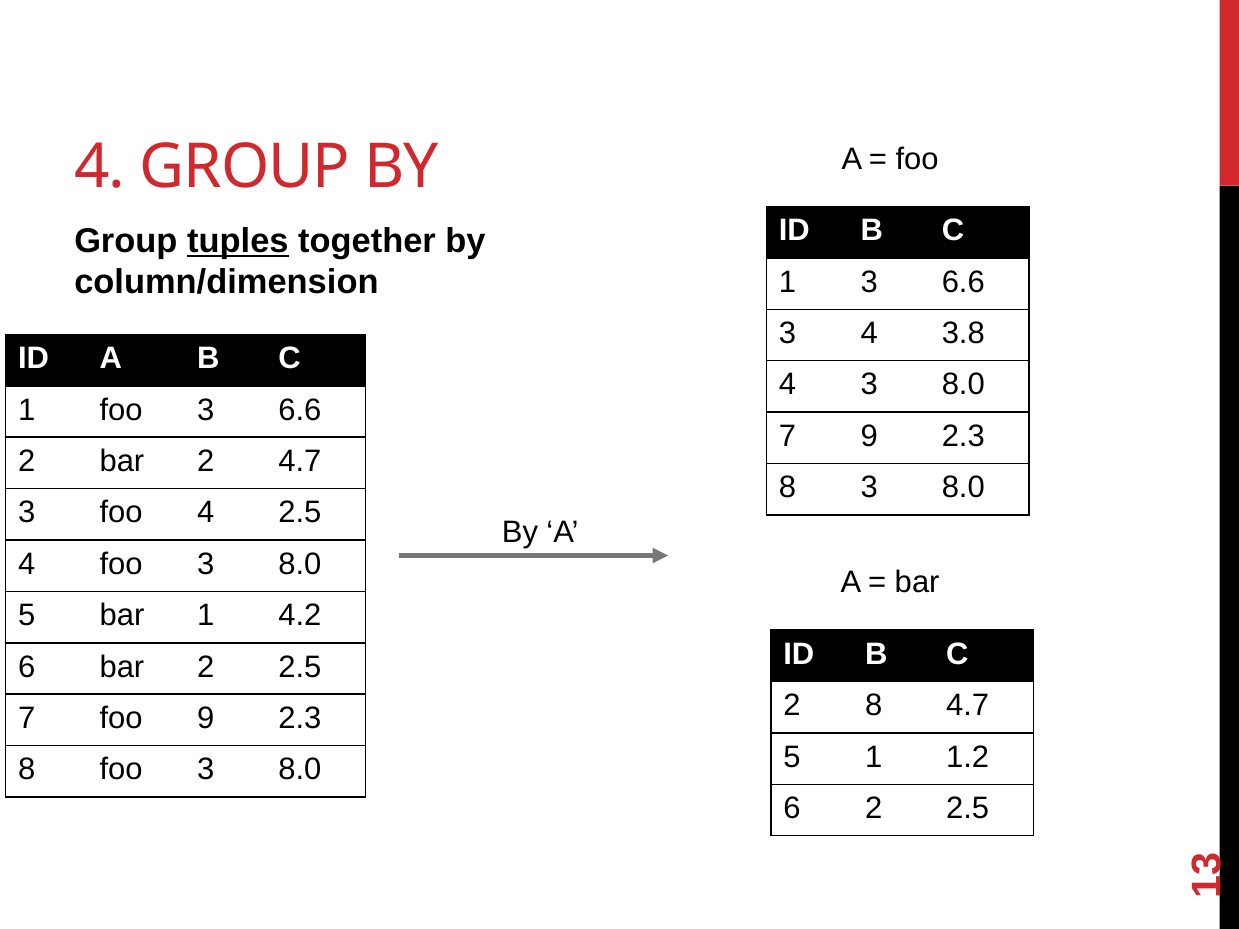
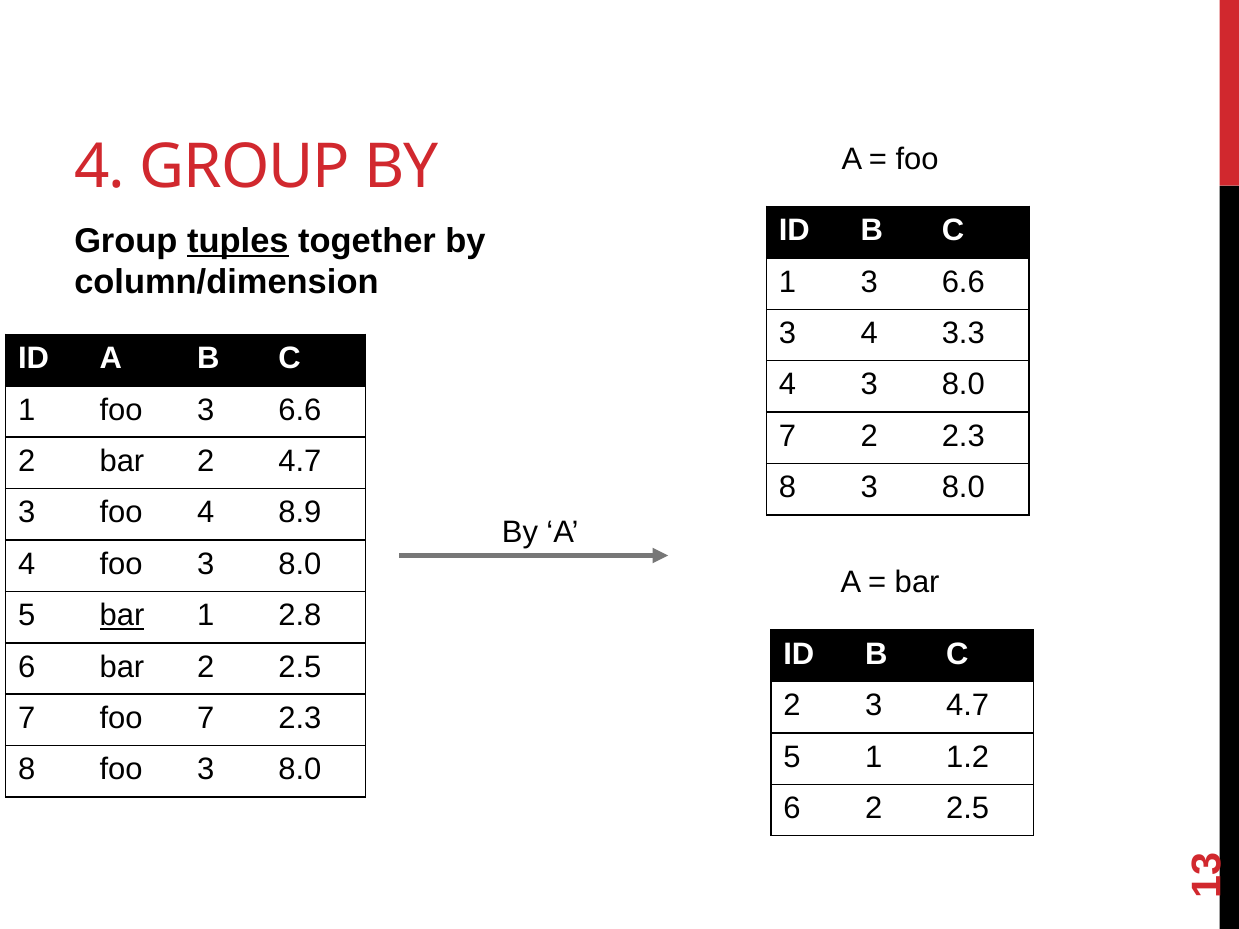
3.8: 3.8 -> 3.3 (963, 333)
7 9: 9 -> 2 (869, 436)
4 2.5: 2.5 -> 8.9 (300, 513)
bar underline: none -> present (122, 616)
4.2: 4.2 -> 2.8 (300, 616)
2 8: 8 -> 3 (874, 706)
foo 9: 9 -> 7 (206, 718)
